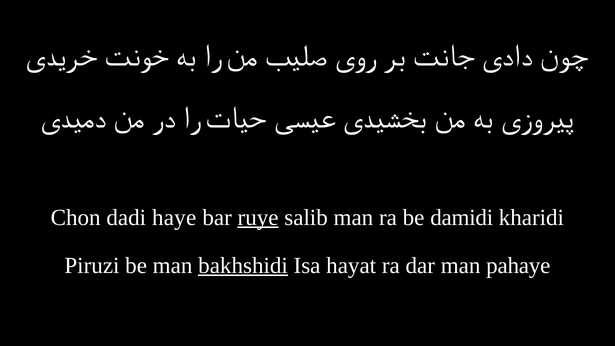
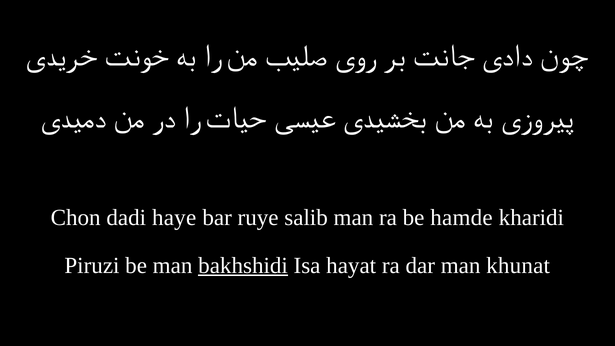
ruye underline: present -> none (258, 217)
damidi: damidi -> hamde (462, 217)
pahaye: pahaye -> khunat (518, 265)
